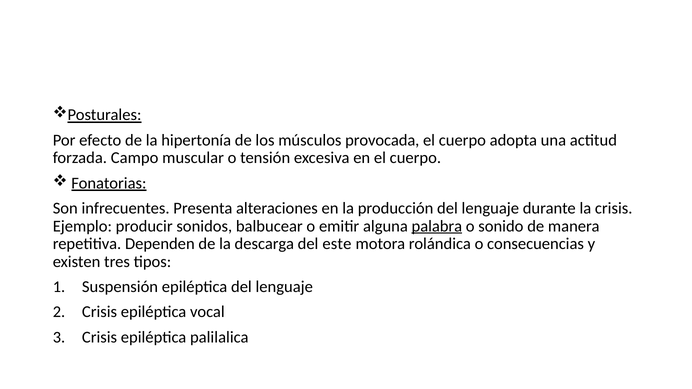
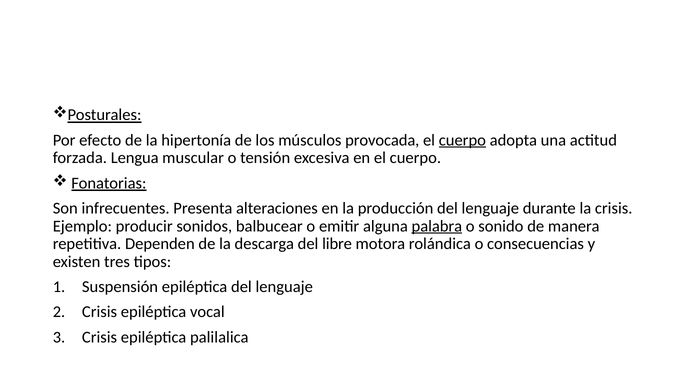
cuerpo underline: none -> present (462, 140)
Campo: Campo -> Lengua (135, 158)
este: este -> libre (337, 244)
